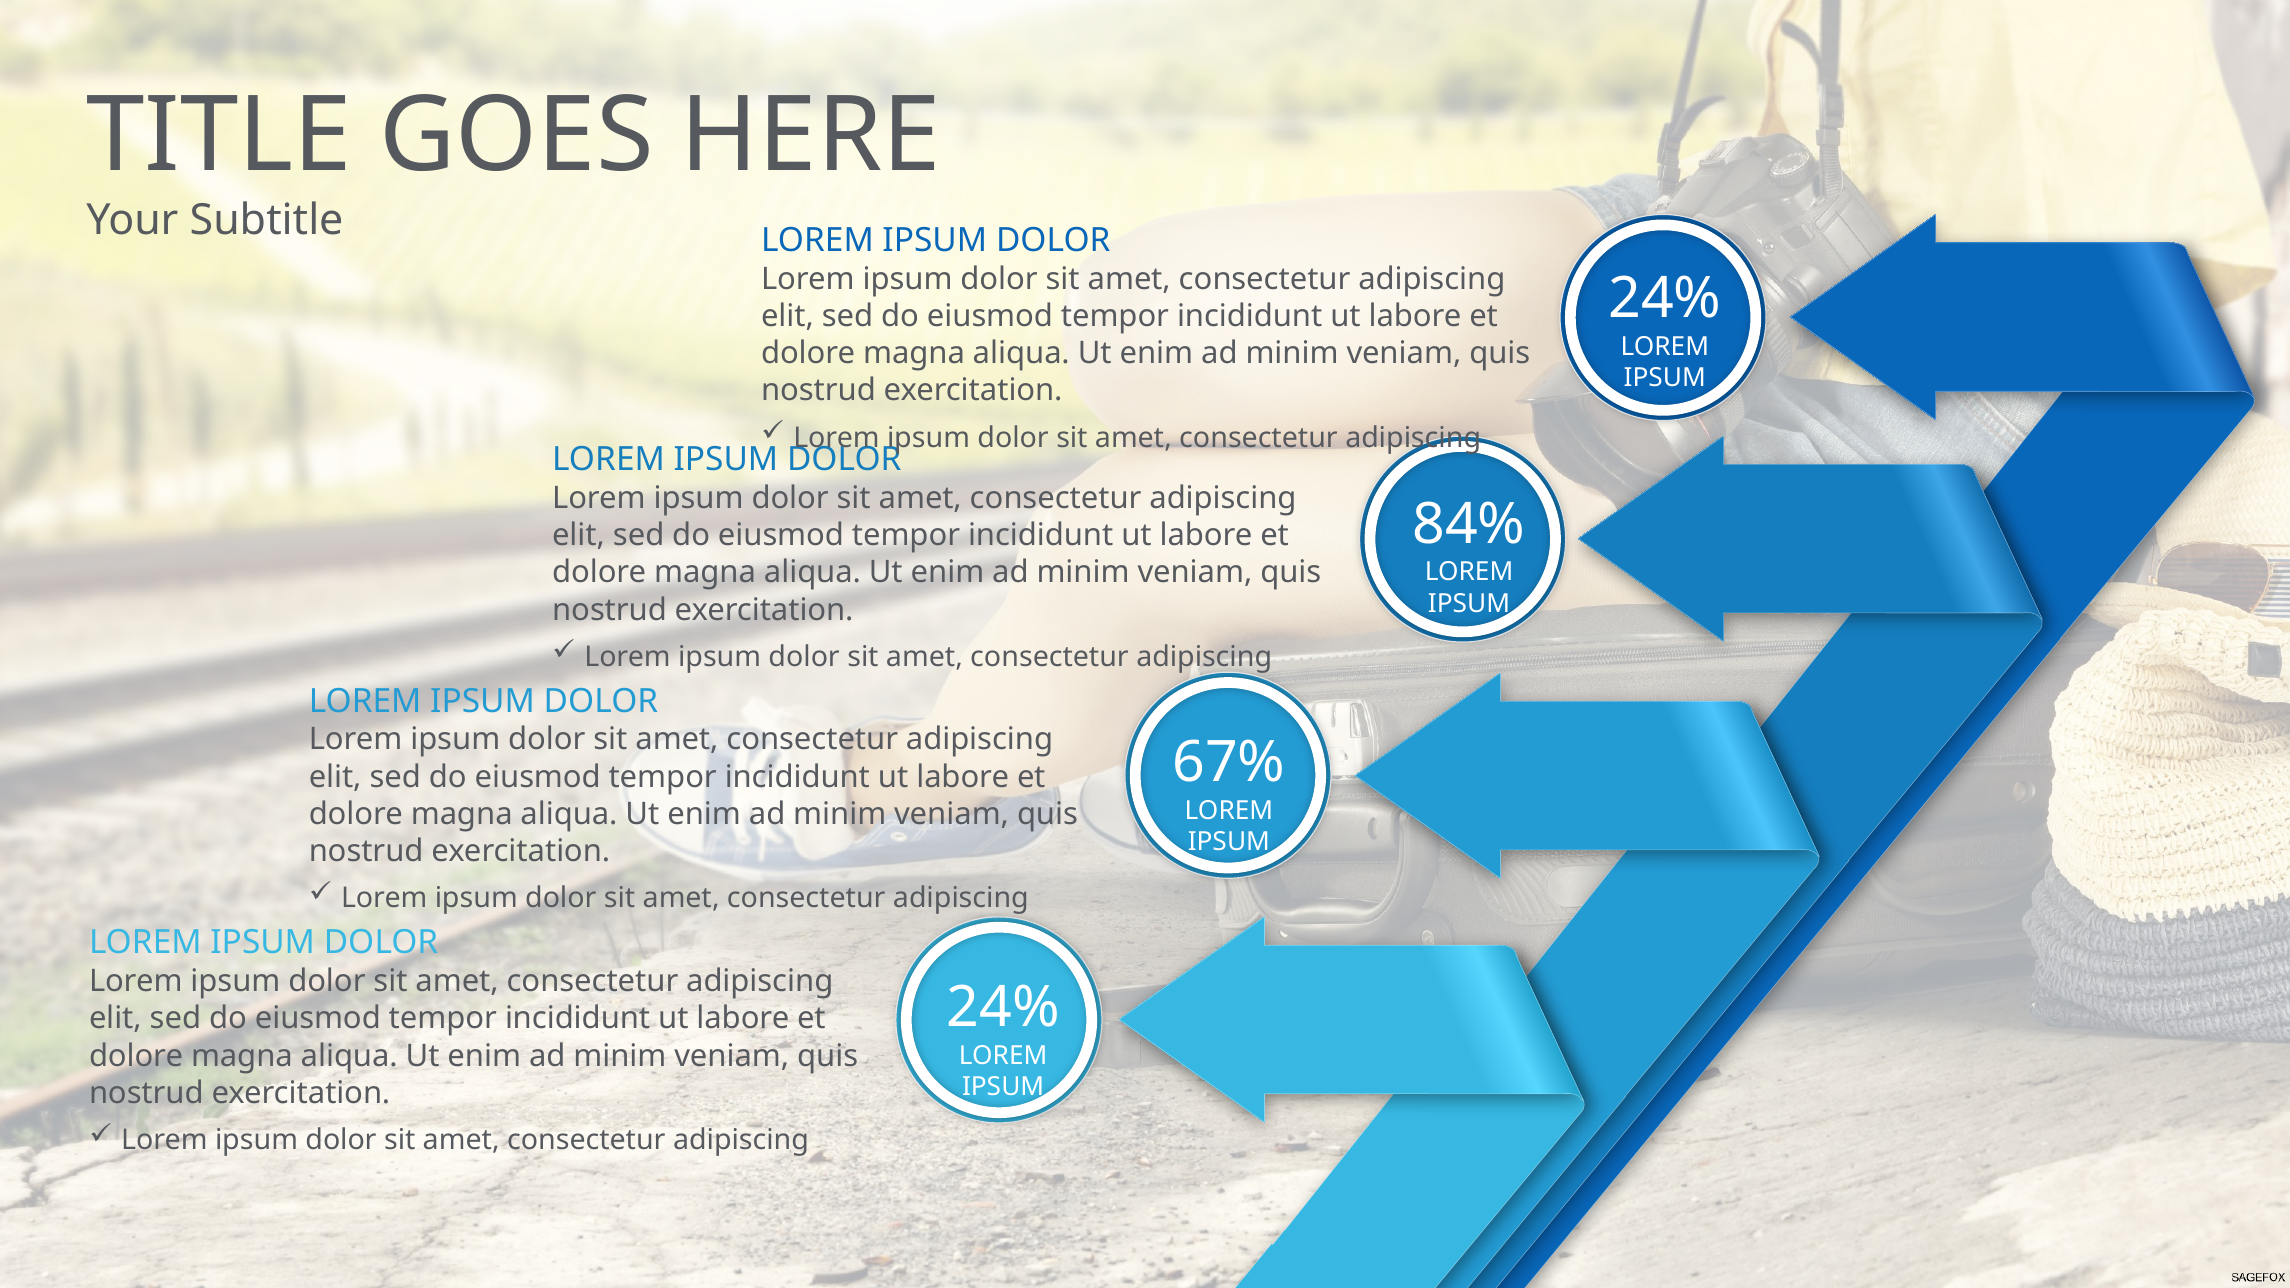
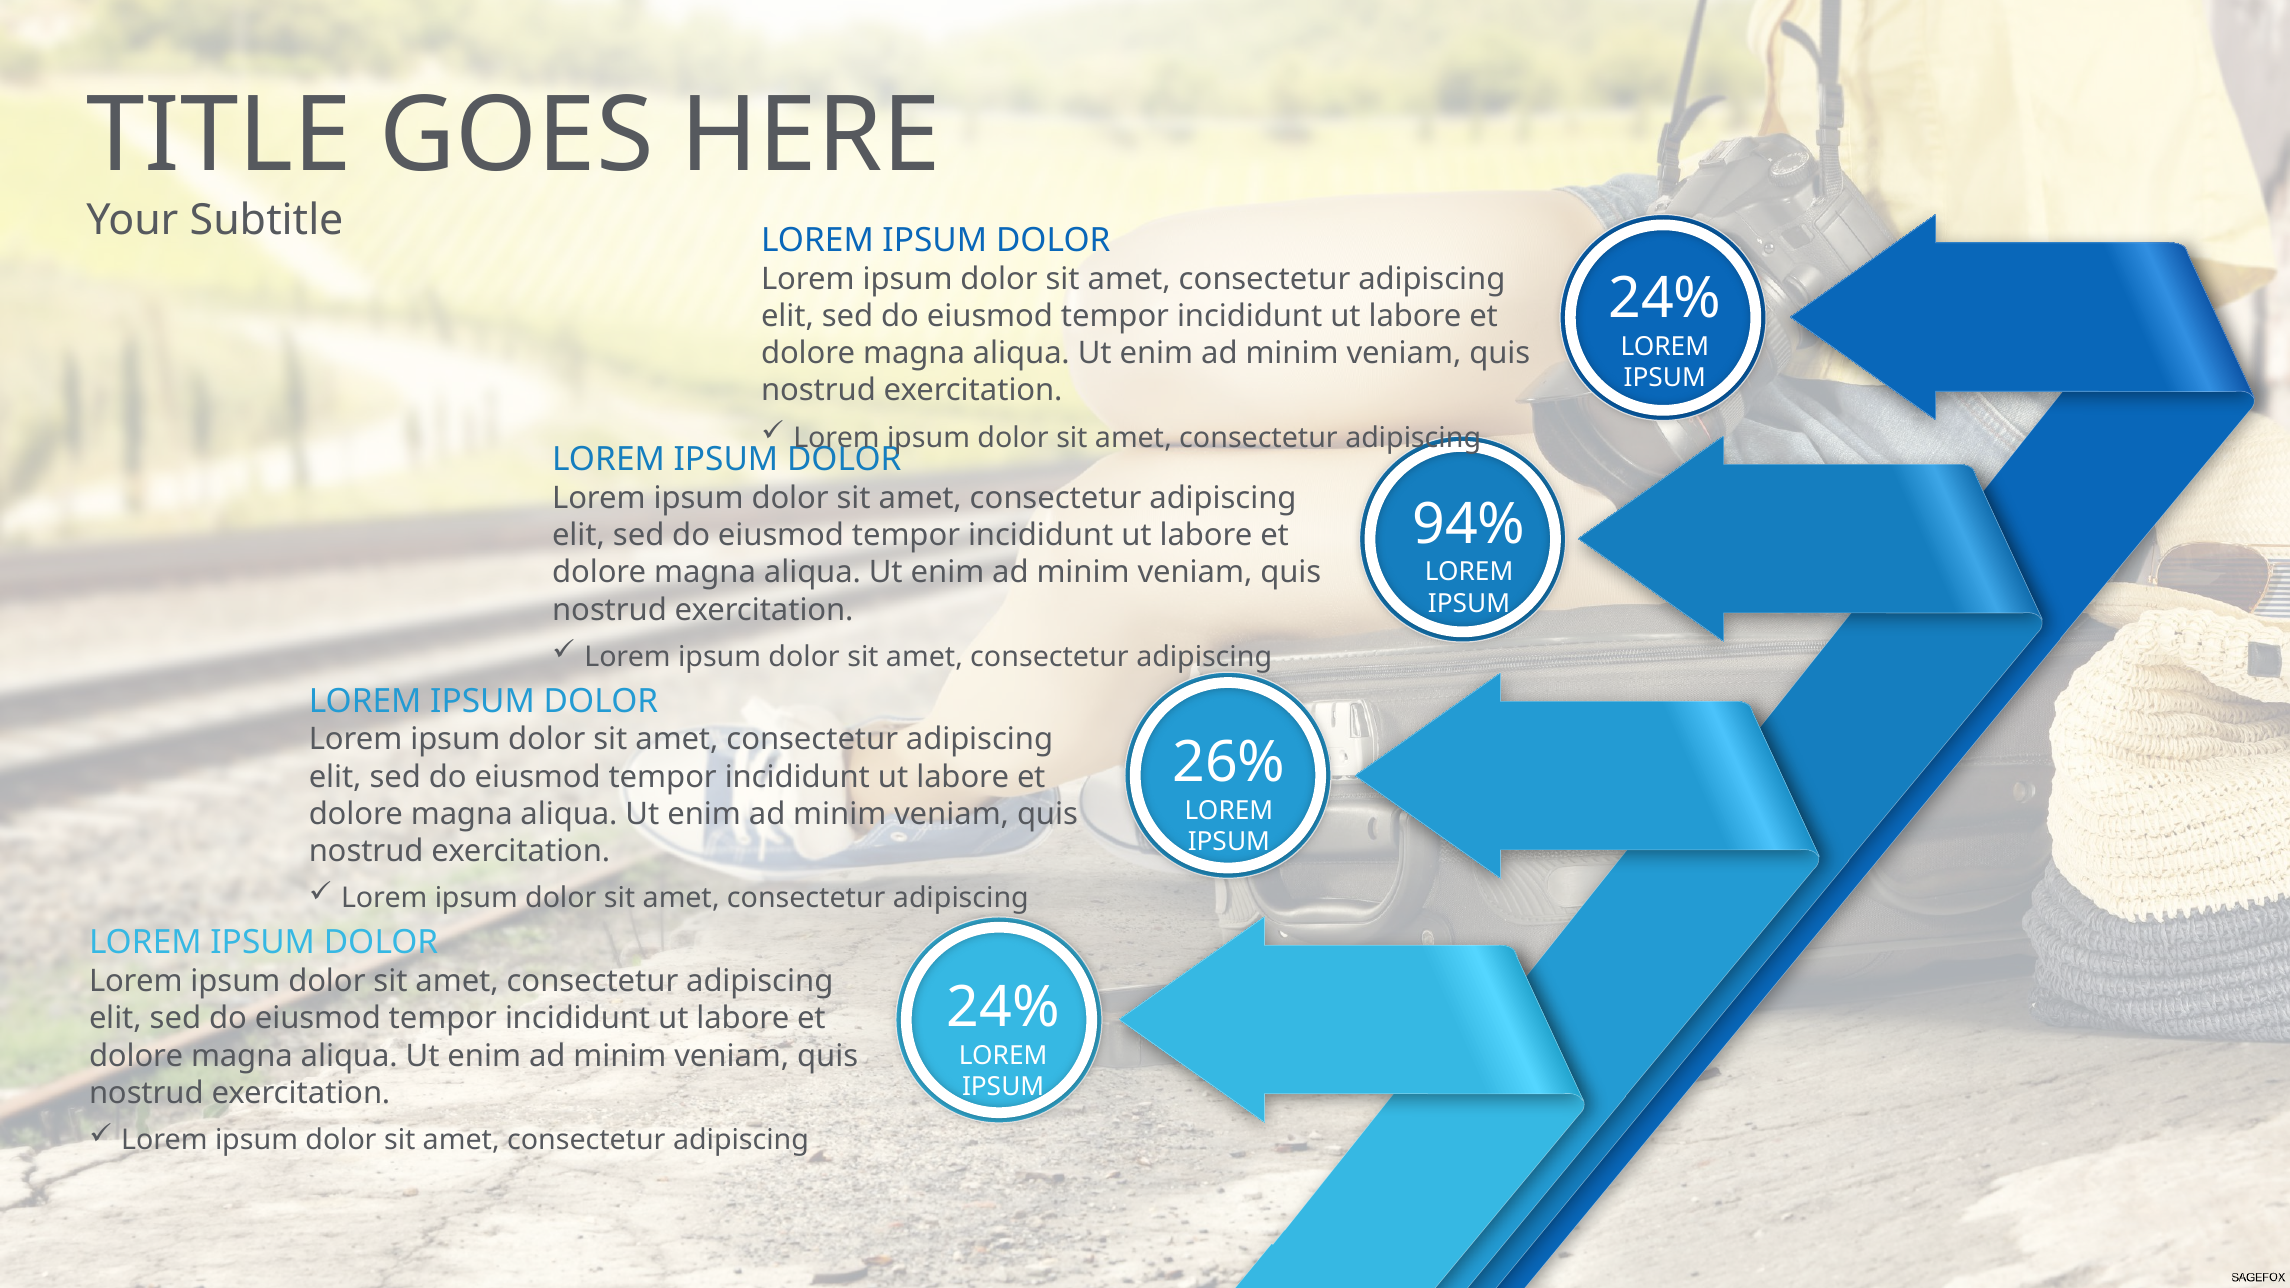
84%: 84% -> 94% (1469, 524)
67%: 67% -> 26% (1229, 763)
